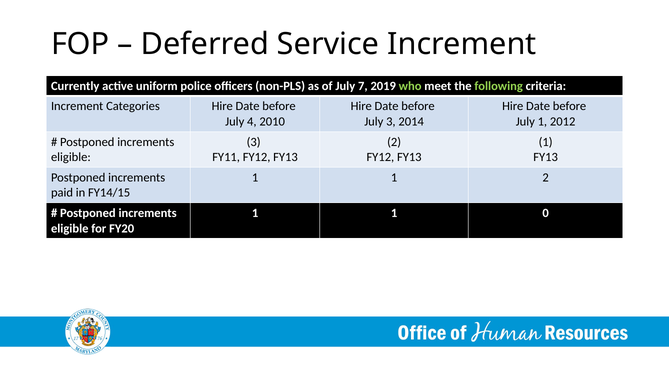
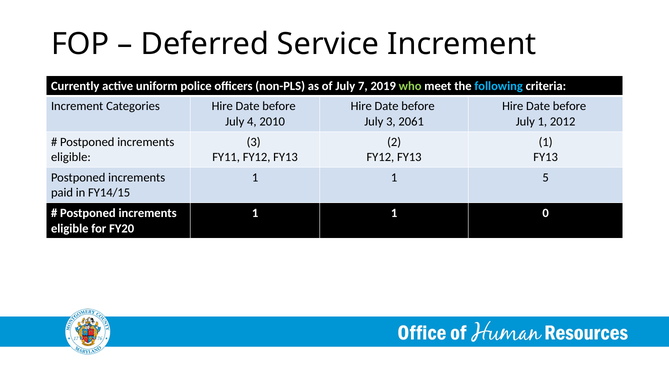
following colour: light green -> light blue (499, 86)
2014: 2014 -> 2061 (411, 122)
1 2: 2 -> 5 (546, 178)
